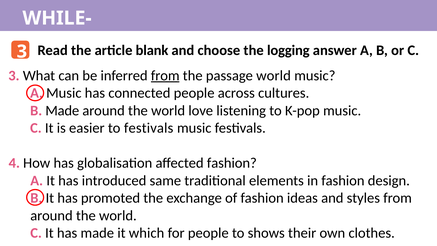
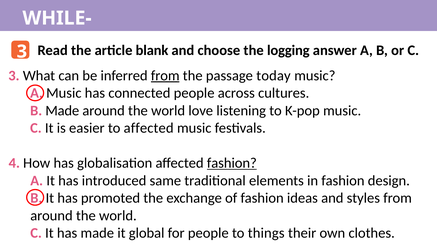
passage world: world -> today (273, 76)
to festivals: festivals -> affected (149, 128)
fashion underline: none -> present (232, 163)
which: which -> global (147, 233)
shows: shows -> things (266, 233)
